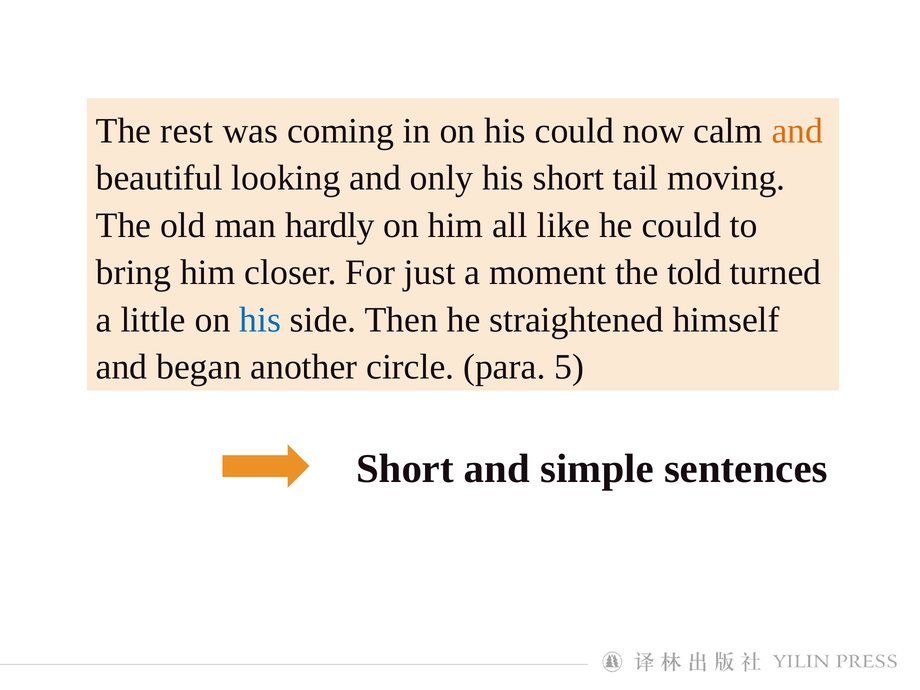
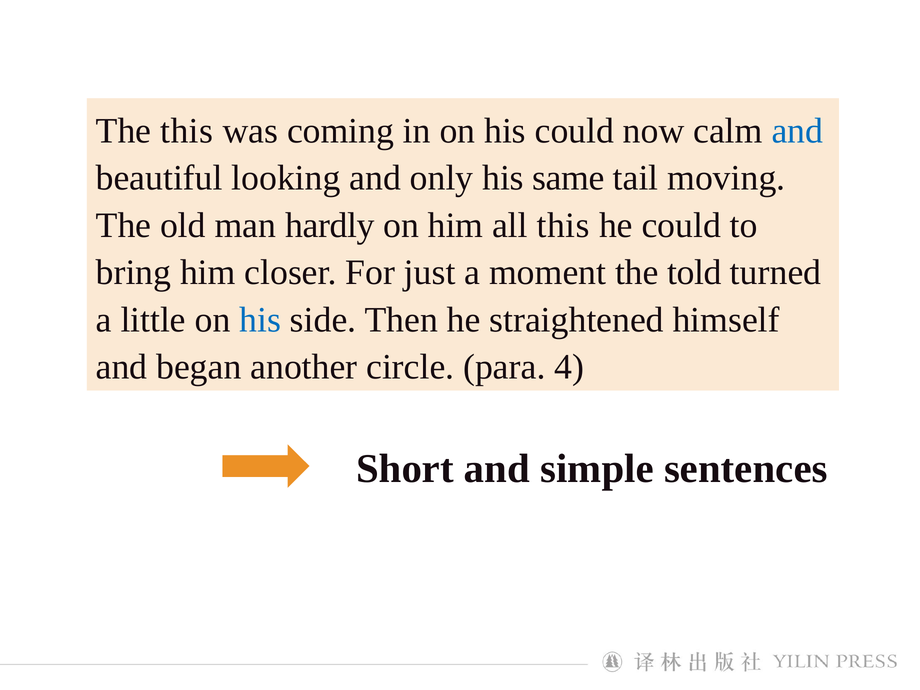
The rest: rest -> this (187, 131)
and colour: orange -> blue (797, 131)
his short: short -> same (568, 178)
all like: like -> this (563, 225)
5: 5 -> 4 (569, 367)
